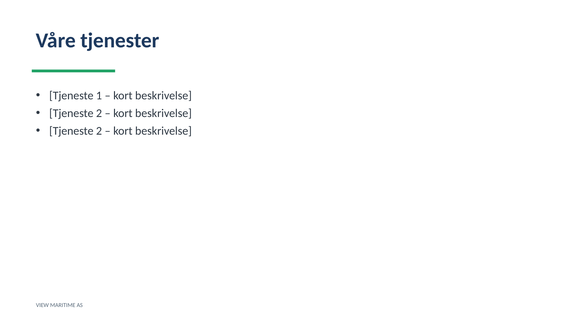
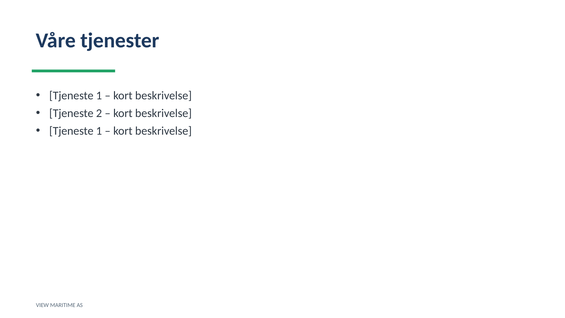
2: 2 -> 1 (99, 131)
